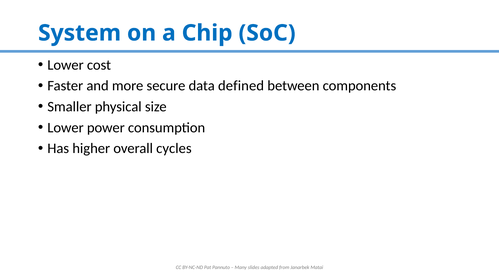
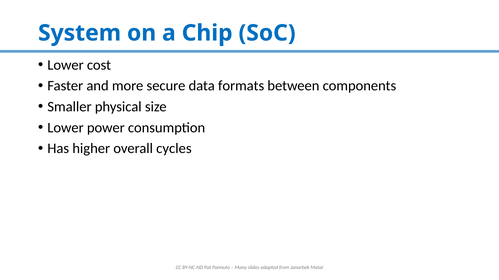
defined: defined -> formats (241, 86)
